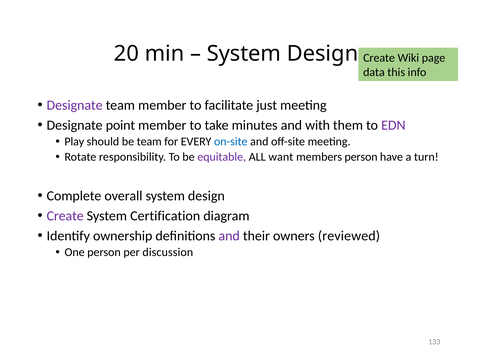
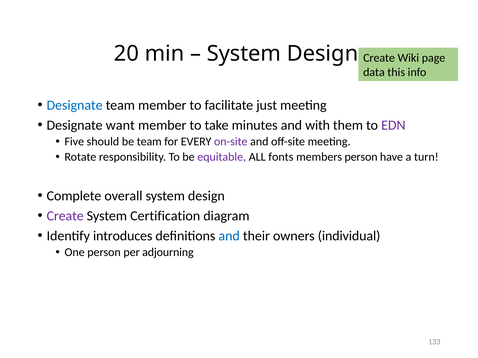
Designate colour: purple -> blue (75, 105)
point: point -> want (120, 125)
Play: Play -> Five (74, 142)
on-site colour: blue -> purple (231, 142)
want: want -> fonts (281, 157)
ownership: ownership -> introduces (123, 236)
and colour: purple -> blue (229, 236)
reviewed: reviewed -> individual (349, 236)
discussion: discussion -> adjourning (168, 253)
